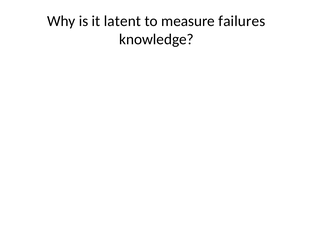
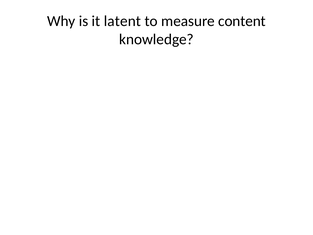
failures: failures -> content (242, 21)
